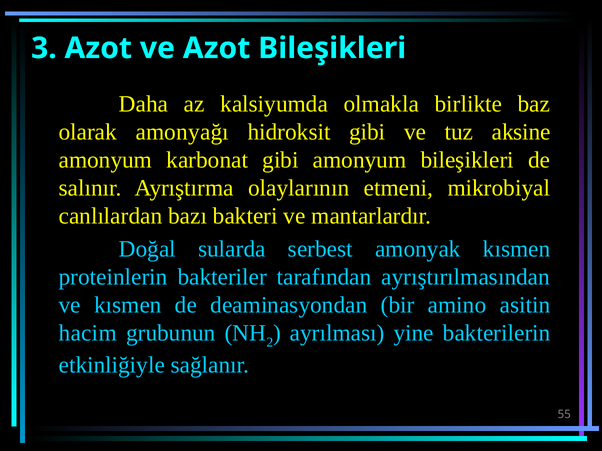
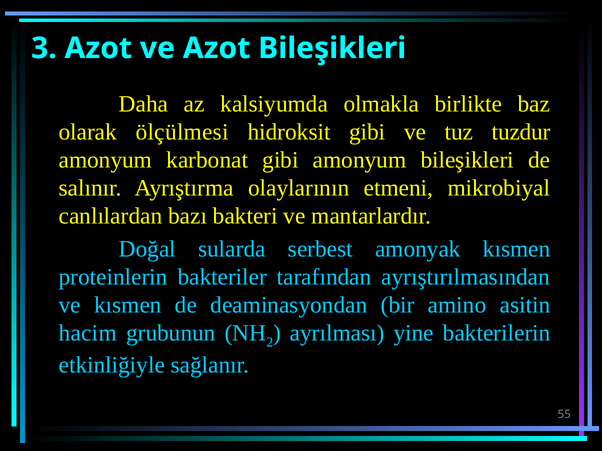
amonyağı: amonyağı -> ölçülmesi (182, 132)
aksine: aksine -> tuzdur (521, 132)
